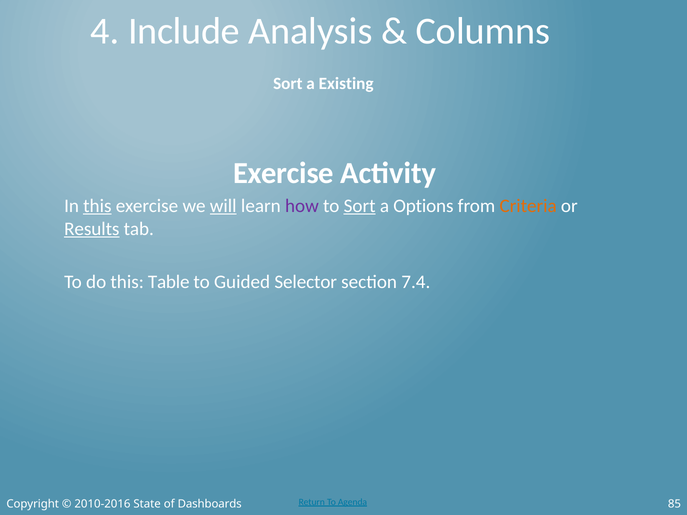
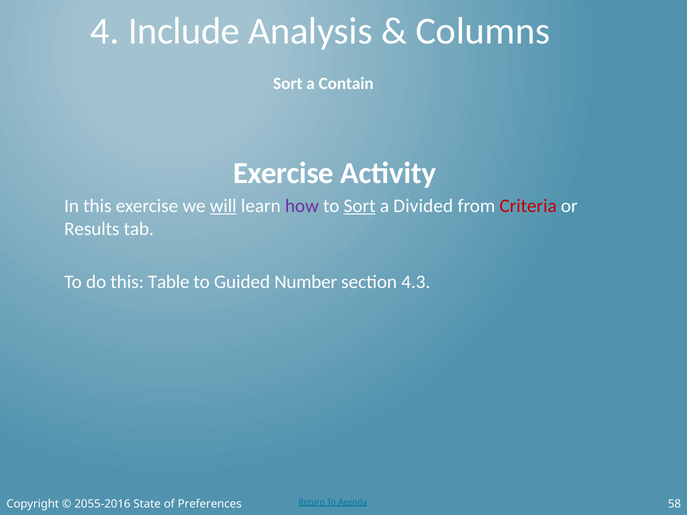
Existing: Existing -> Contain (346, 84)
this underline: present -> none (97, 206)
Options: Options -> Divided (423, 206)
Criteria colour: orange -> red (528, 206)
Results underline: present -> none (92, 229)
Selector: Selector -> Number (306, 282)
7.4: 7.4 -> 4.3 (416, 282)
85: 85 -> 58 (674, 504)
2010-2016: 2010-2016 -> 2055-2016 (102, 504)
Dashboards: Dashboards -> Preferences (210, 504)
